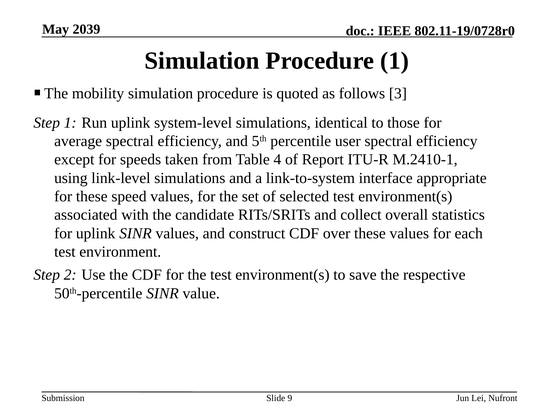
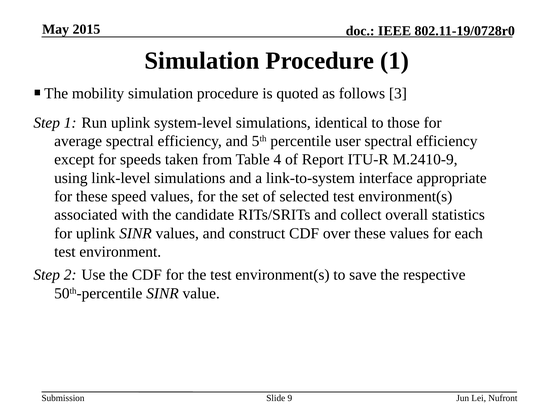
2039: 2039 -> 2015 (86, 29)
M.2410-1: M.2410-1 -> M.2410-9 (425, 160)
